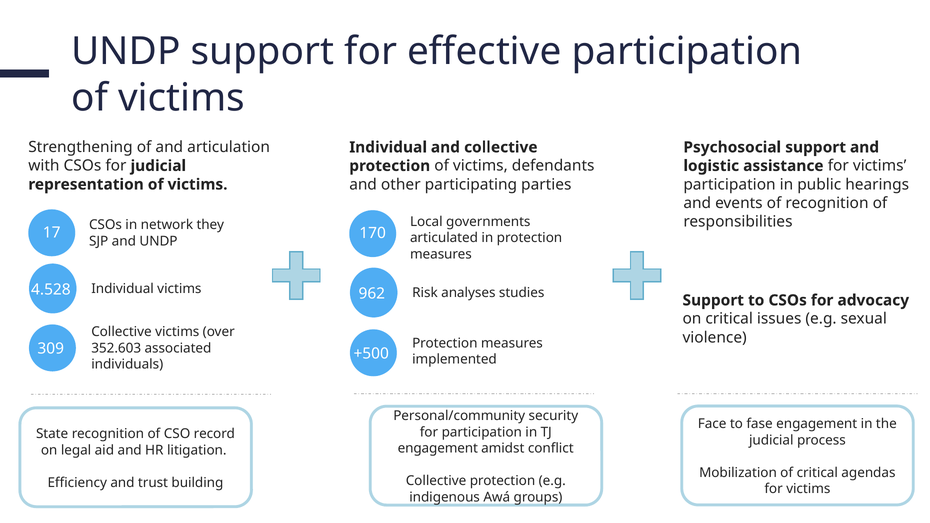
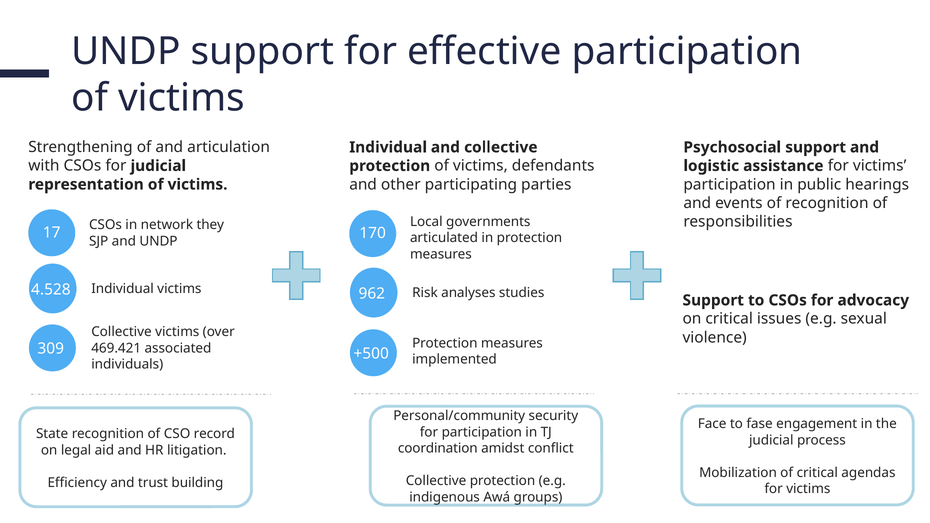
352.603: 352.603 -> 469.421 (116, 348)
engagement: engagement -> coordination (438, 449)
